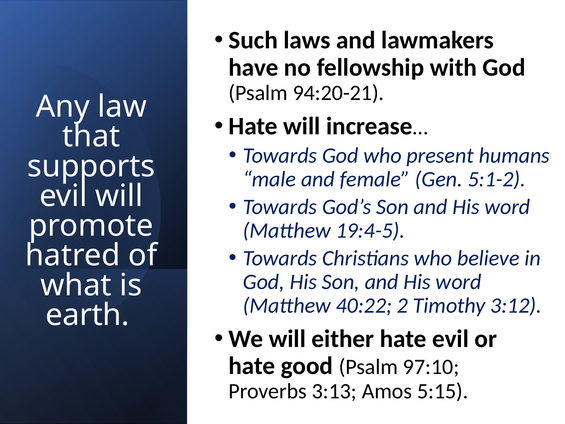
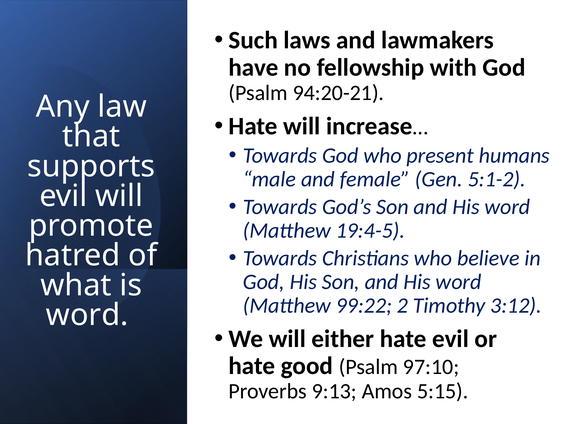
40:22: 40:22 -> 99:22 (364, 305)
earth: earth -> word (87, 315)
3:13: 3:13 -> 9:13 (334, 391)
